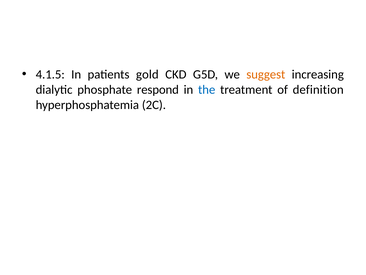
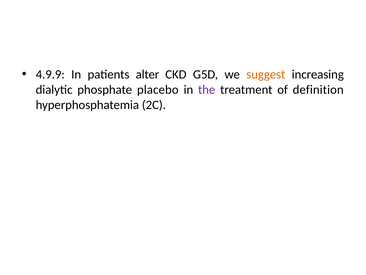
4.1.5: 4.1.5 -> 4.9.9 (50, 74)
gold: gold -> alter (147, 74)
respond: respond -> placebo (158, 90)
the colour: blue -> purple (207, 90)
